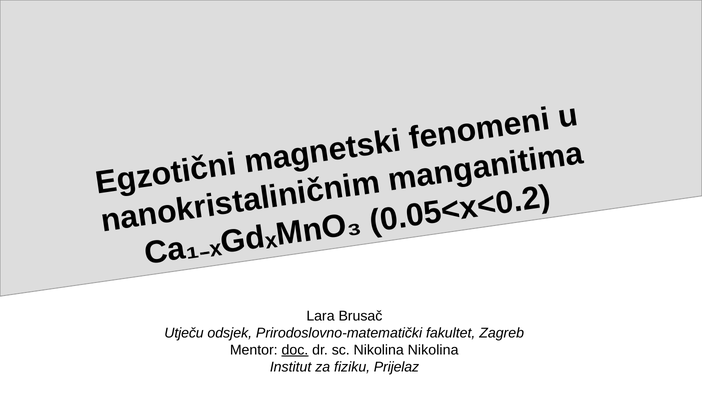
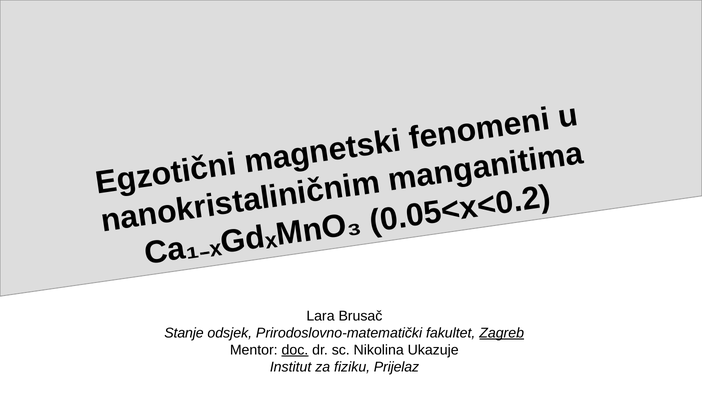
Utječu: Utječu -> Stanje (184, 333)
Zagreb underline: none -> present (502, 333)
Nikolina Nikolina: Nikolina -> Ukazuje (433, 350)
